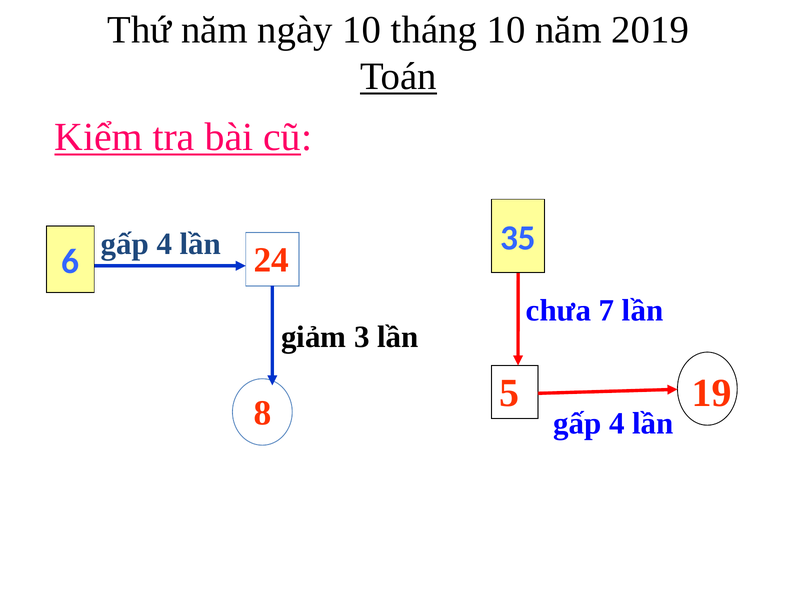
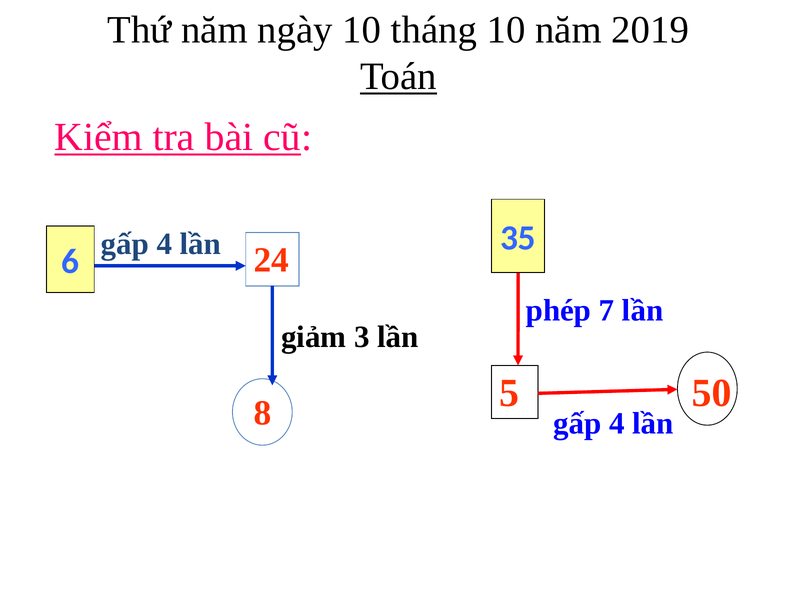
chưa: chưa -> phép (559, 310)
19: 19 -> 50 (712, 393)
